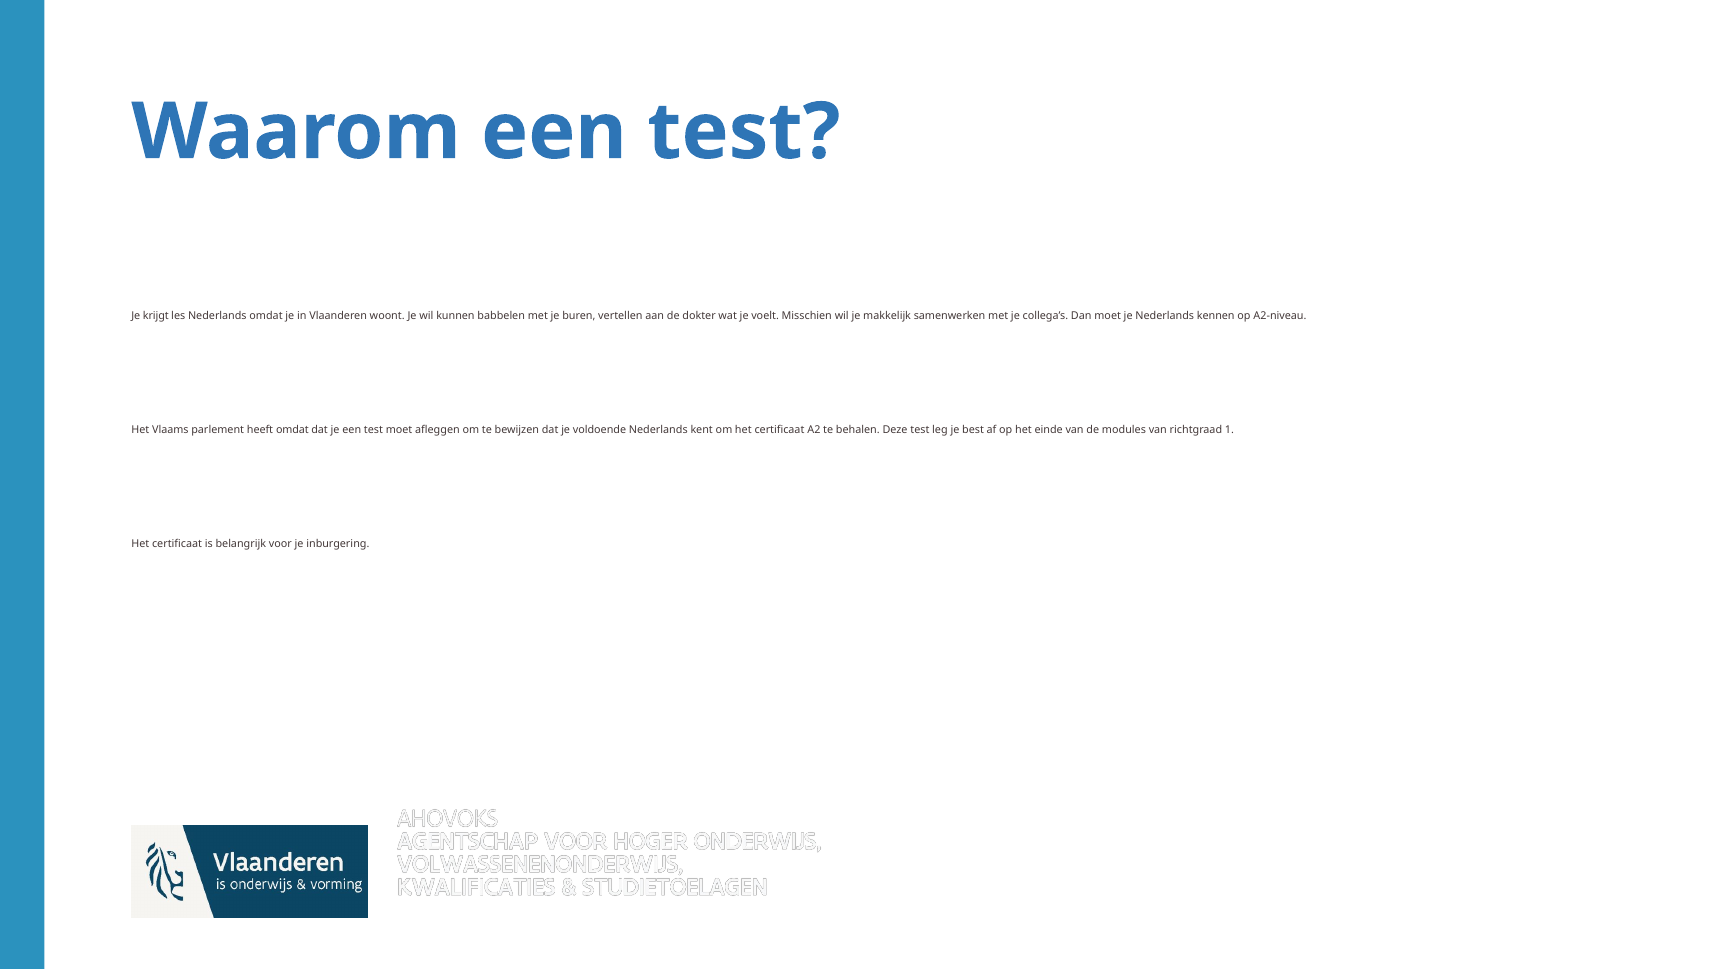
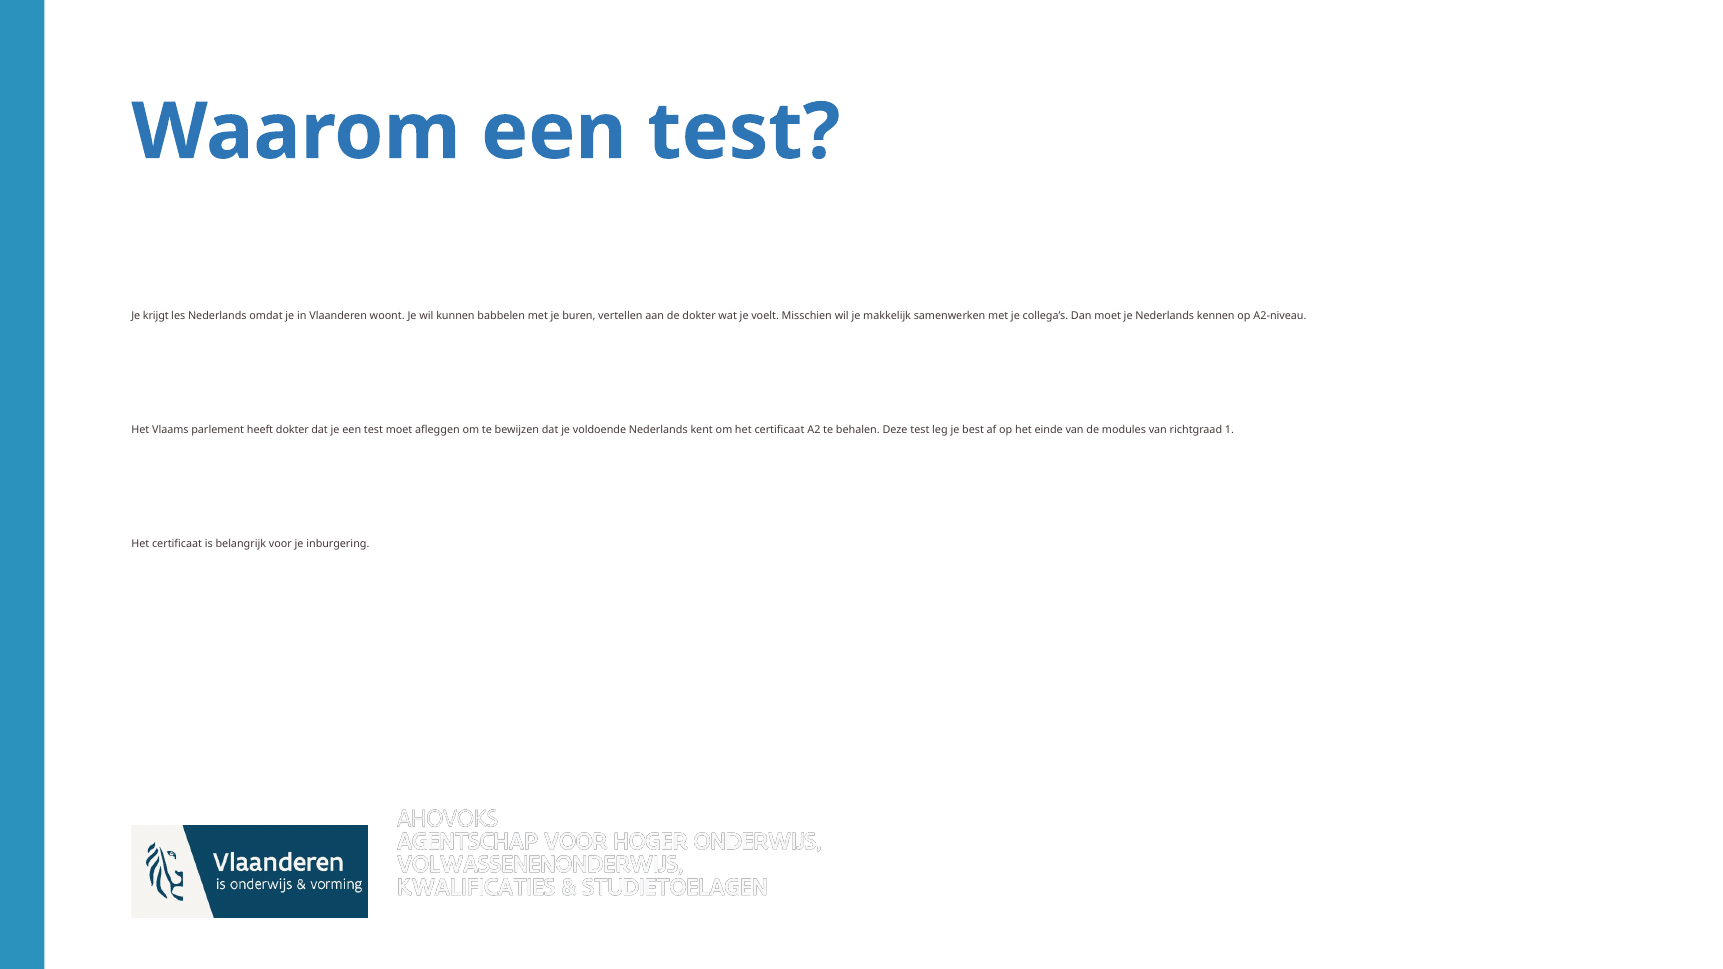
heeft omdat: omdat -> dokter (292, 430)
